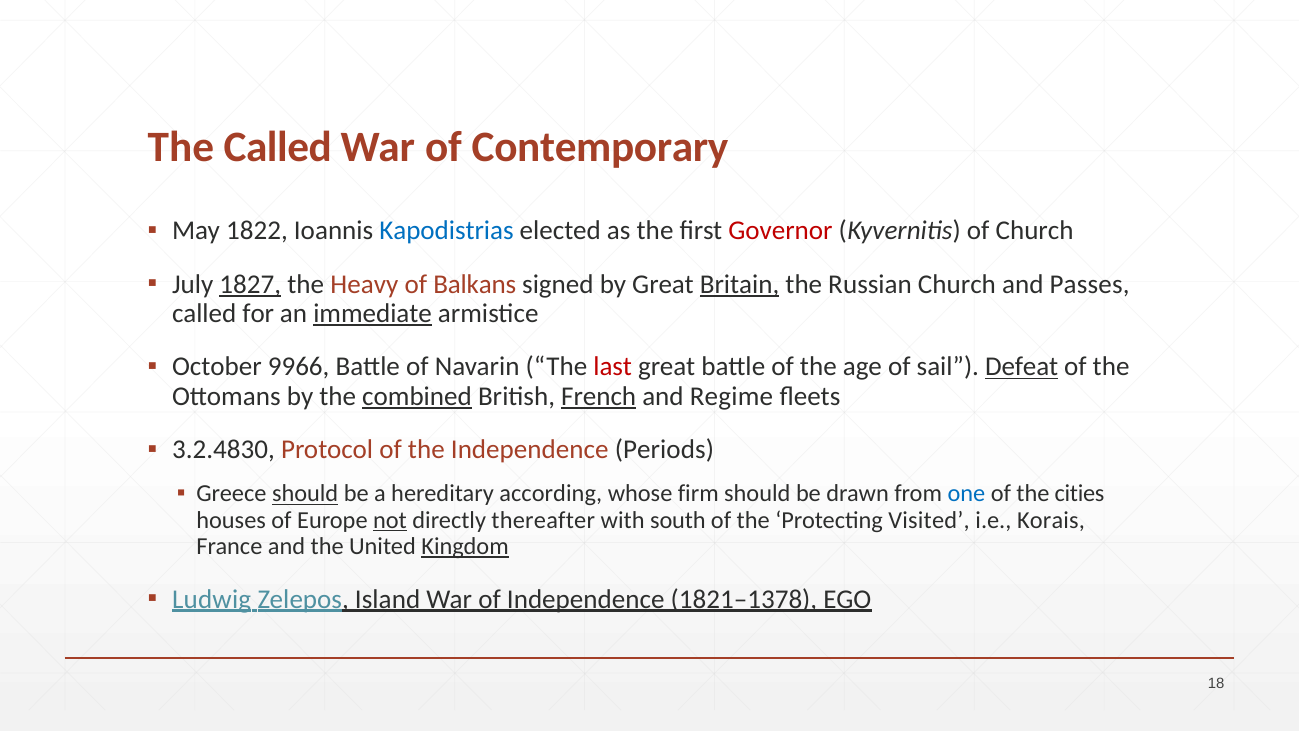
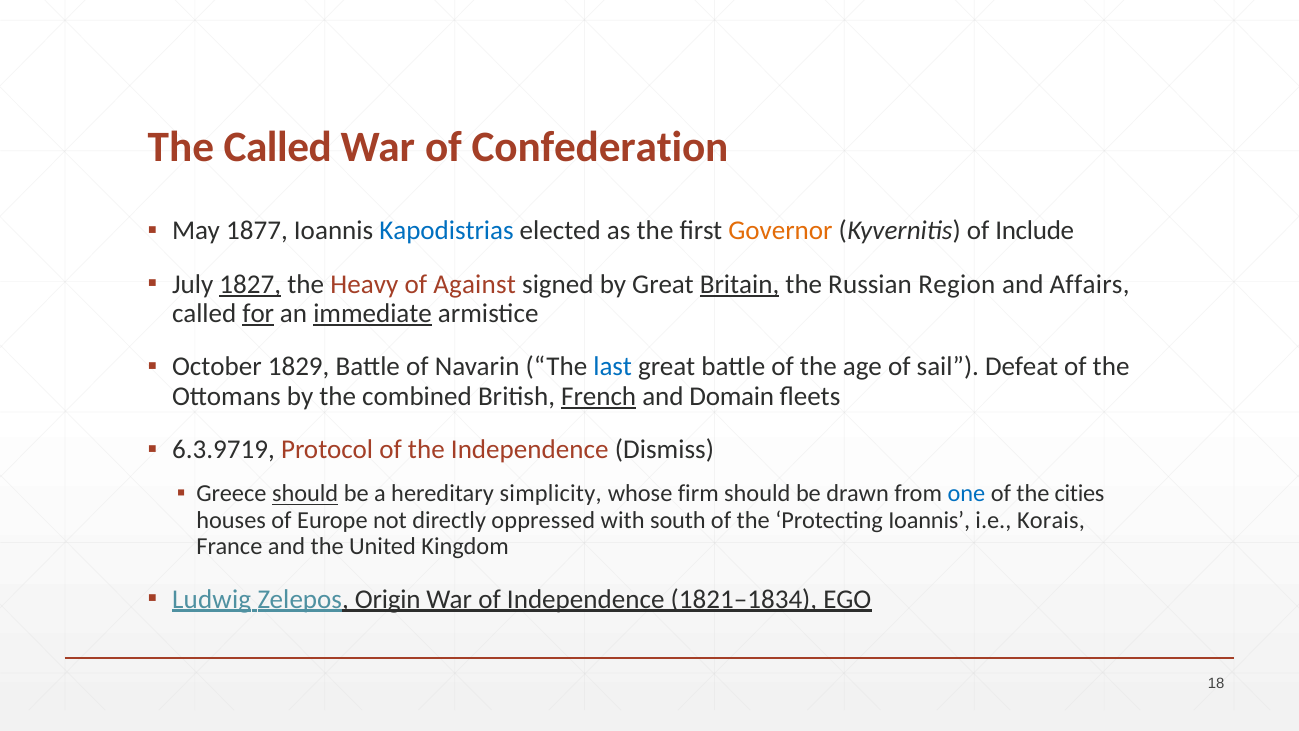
Contemporary: Contemporary -> Confederation (600, 147)
1822: 1822 -> 1877 (257, 230)
Governor colour: red -> orange (781, 230)
of Church: Church -> Include (1035, 230)
Balkans: Balkans -> Against (475, 284)
Russian Church: Church -> Region (957, 284)
Passes: Passes -> Affairs (1090, 284)
for underline: none -> present (258, 313)
9966: 9966 -> 1829 (299, 367)
last colour: red -> blue (613, 367)
Defeat underline: present -> none (1022, 367)
combined underline: present -> none (417, 396)
Regime: Regime -> Domain (732, 396)
3.2.4830: 3.2.4830 -> 6.3.9719 (223, 450)
Periods: Periods -> Dismiss (664, 450)
according: according -> simplicity (551, 494)
not underline: present -> none (390, 520)
thereafter: thereafter -> oppressed (543, 520)
Protecting Visited: Visited -> Ioannis (929, 520)
Kingdom underline: present -> none (465, 546)
Island: Island -> Origin (388, 599)
1821–1378: 1821–1378 -> 1821–1834 (744, 599)
